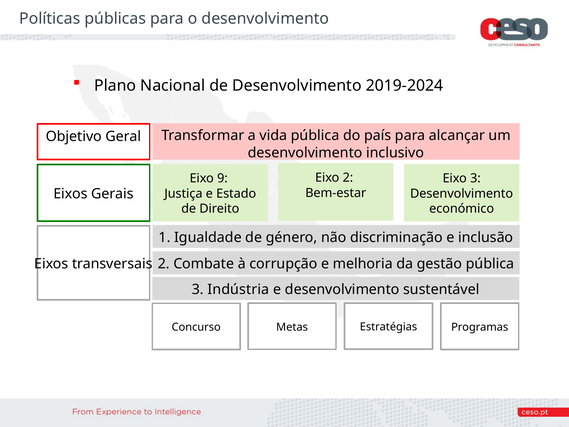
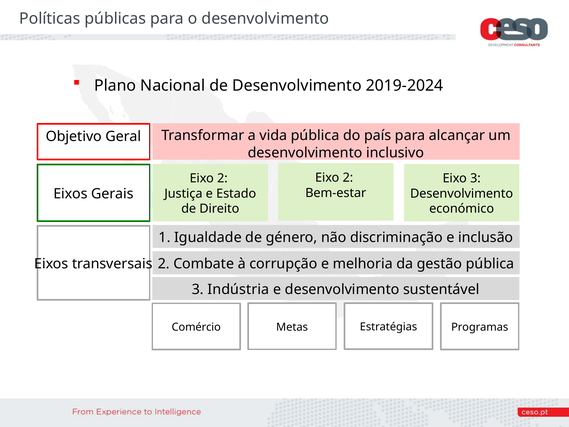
9: 9 -> 2 (222, 178)
Concurso: Concurso -> Comércio (196, 327)
